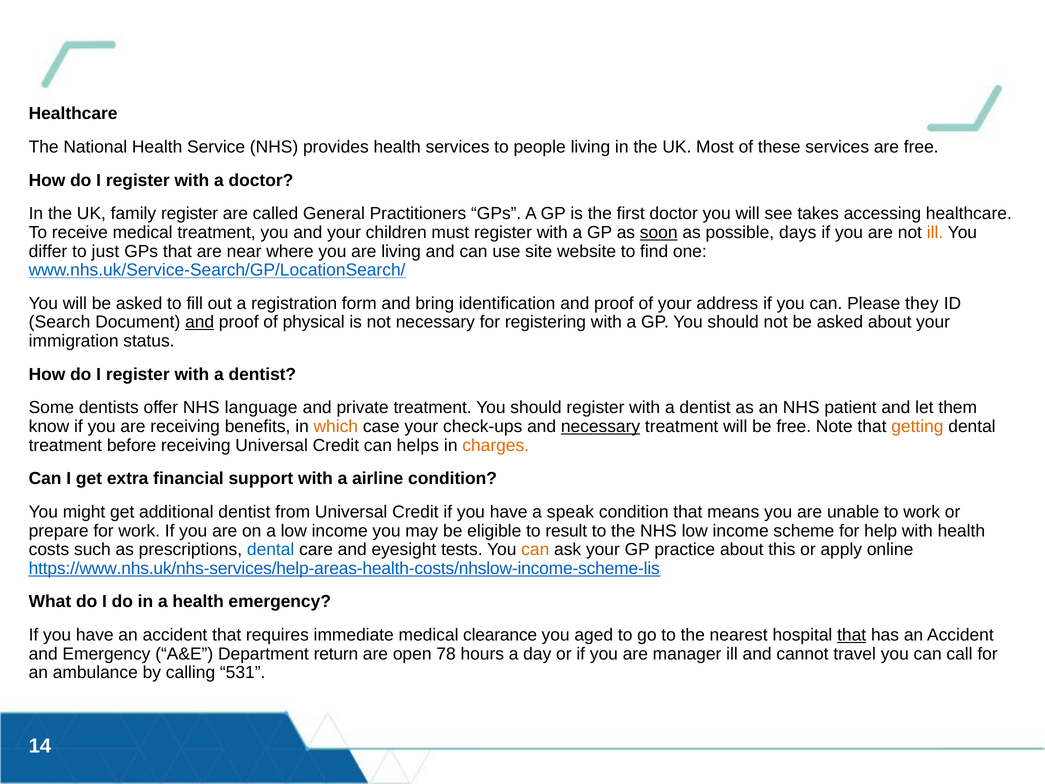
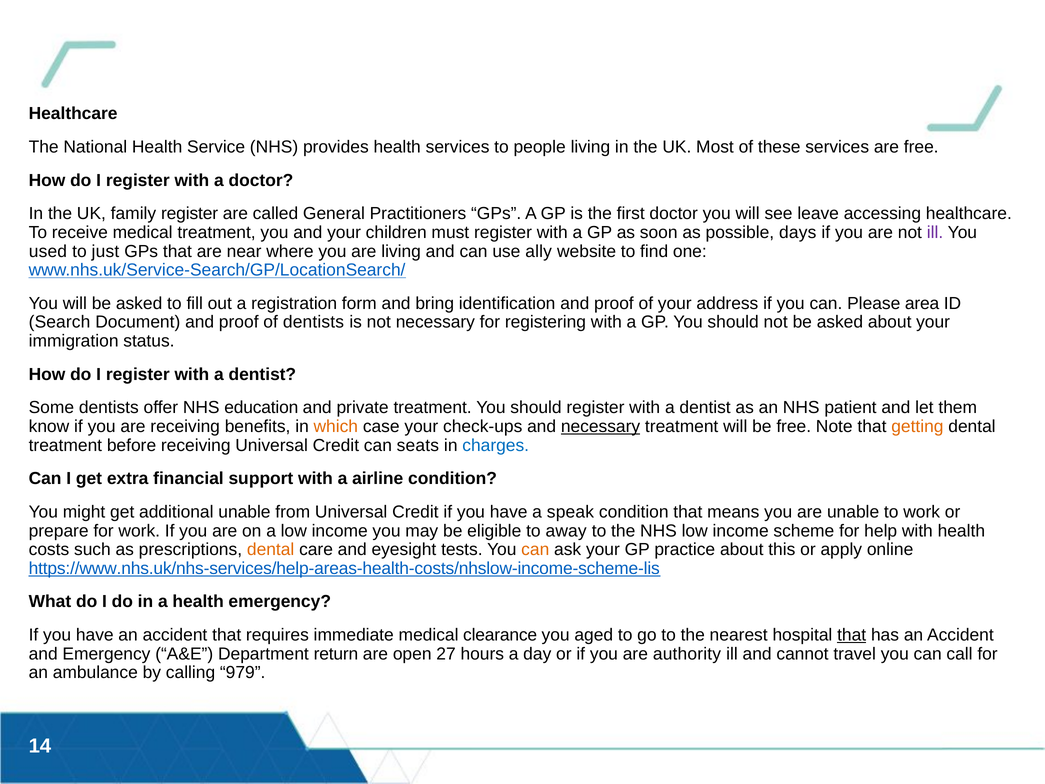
takes: takes -> leave (818, 214)
soon underline: present -> none (659, 232)
ill colour: orange -> purple (935, 232)
differ: differ -> used (48, 251)
site: site -> ally (539, 251)
they: they -> area (922, 303)
and underline: present -> none (200, 322)
of physical: physical -> dentists (313, 322)
language: language -> education (261, 408)
helps: helps -> seats (418, 445)
charges colour: orange -> blue (496, 445)
additional dentist: dentist -> unable (244, 512)
result: result -> away (566, 531)
dental colour: blue -> orange (271, 549)
78: 78 -> 27 (446, 654)
manager: manager -> authority (687, 654)
531: 531 -> 979 (243, 672)
